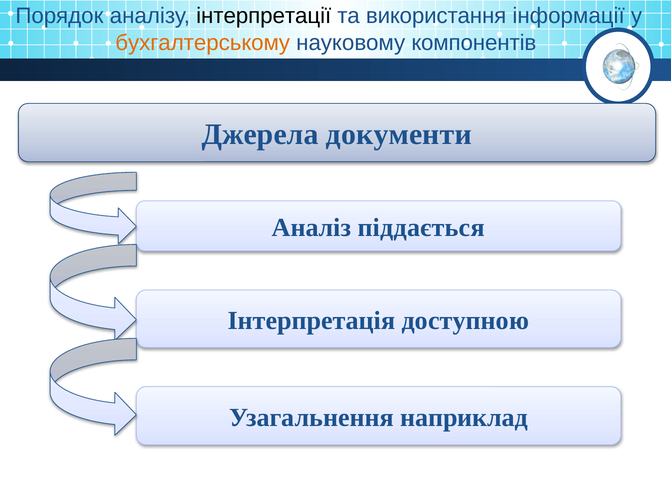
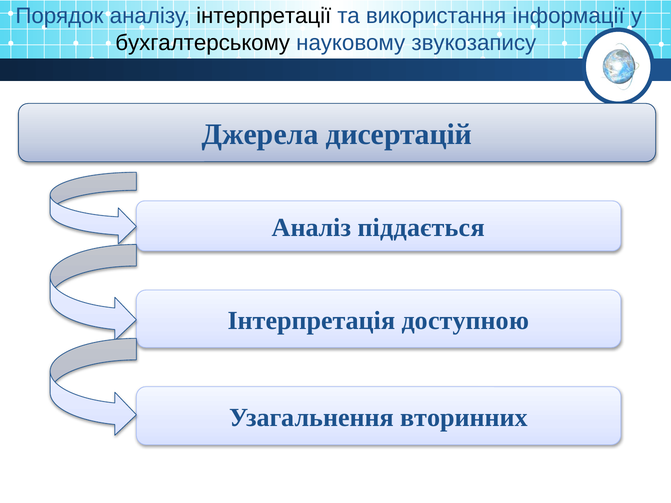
бухгалтерському colour: orange -> black (203, 43)
компонентів: компонентів -> звукозапису (474, 43)
документи: документи -> дисертацій (399, 135)
наприклад: наприклад -> вторинних (464, 418)
